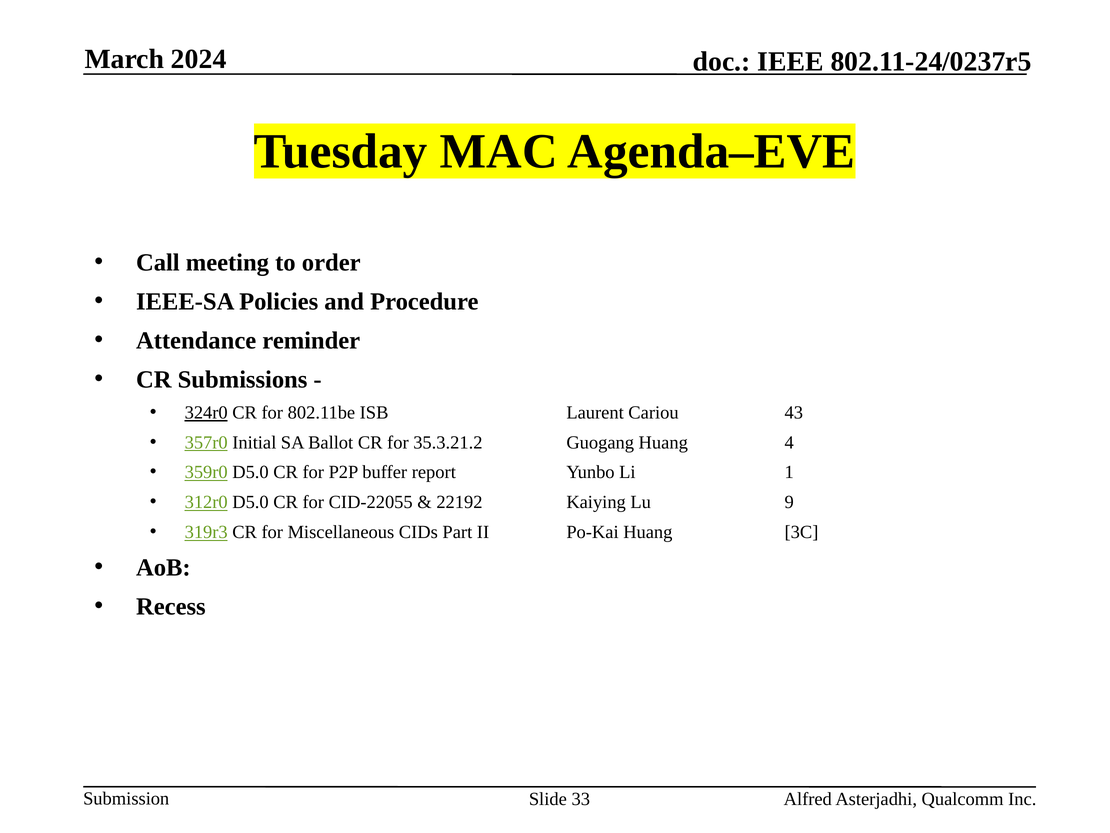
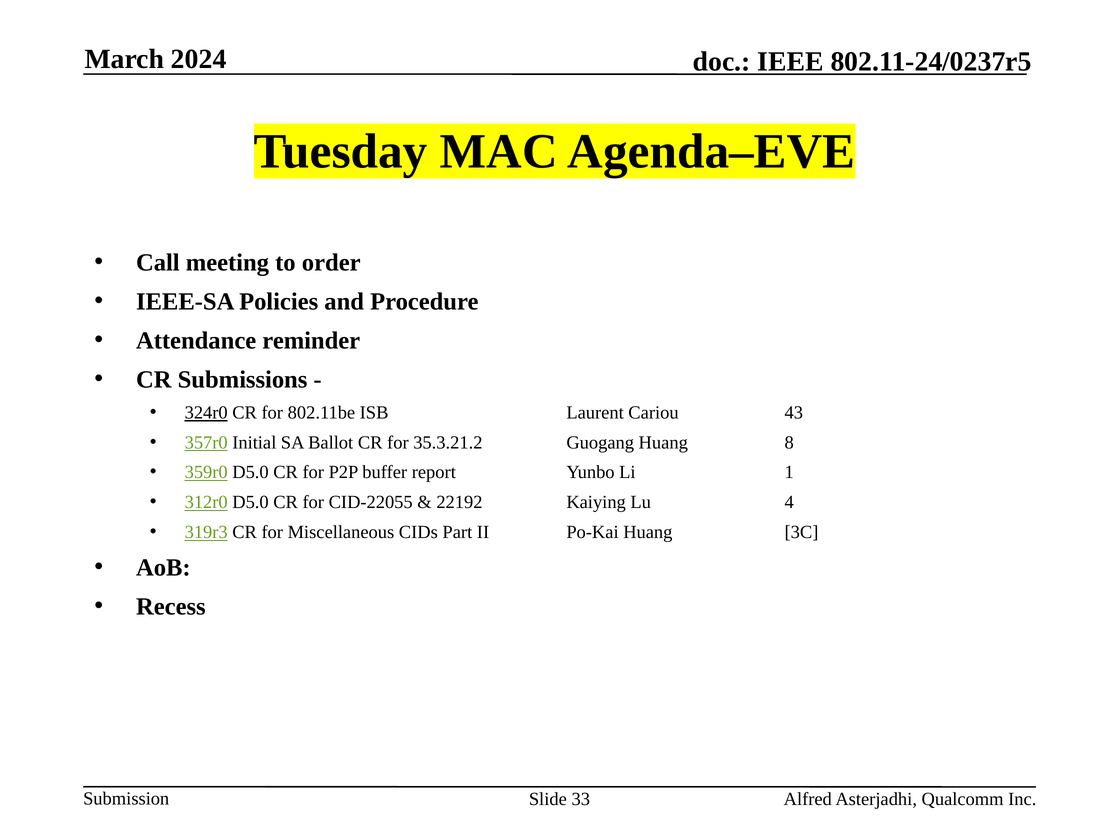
4: 4 -> 8 (789, 442)
9: 9 -> 4 (789, 502)
